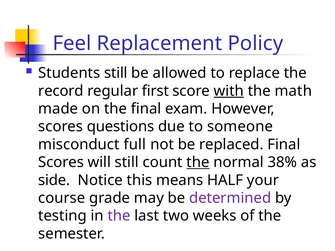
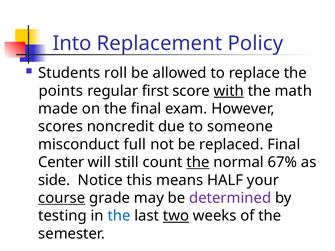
Feel: Feel -> Into (72, 43)
Students still: still -> roll (116, 73)
record: record -> points (61, 91)
questions: questions -> noncredit (120, 127)
Scores: Scores -> Center (61, 162)
38%: 38% -> 67% (282, 162)
course underline: none -> present (62, 198)
the colour: purple -> blue (119, 216)
two underline: none -> present (176, 216)
